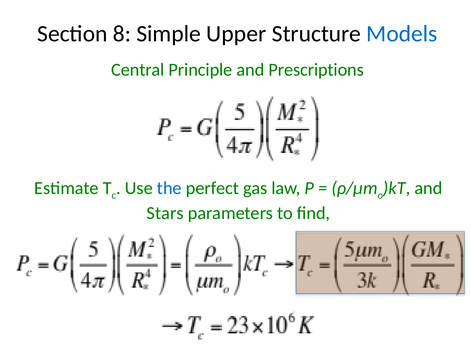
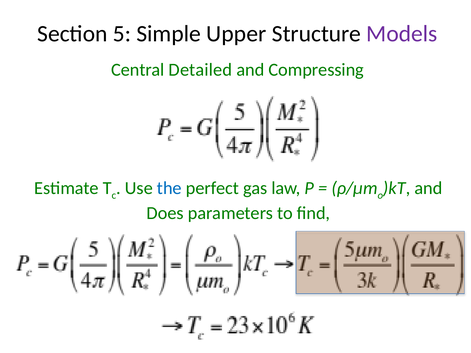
8: 8 -> 5 (122, 34)
Models colour: blue -> purple (402, 34)
Principle: Principle -> Detailed (200, 70)
Prescriptions: Prescriptions -> Compressing (316, 70)
Stars: Stars -> Does (165, 213)
